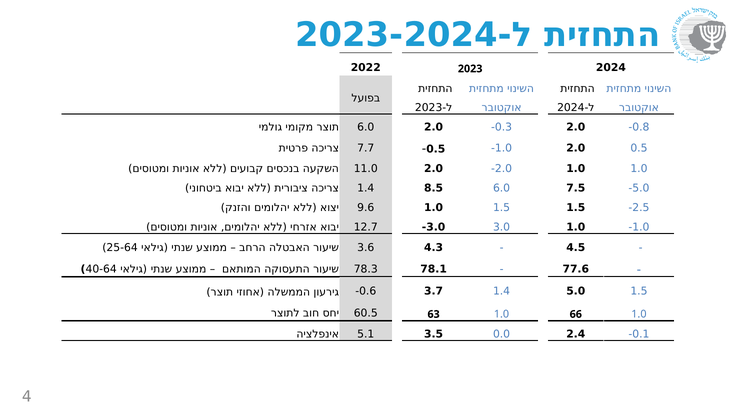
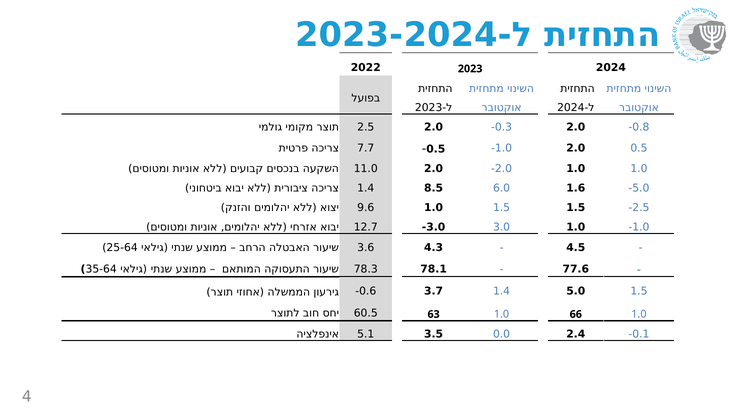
6.0: 6.0 -> 2.5 (366, 127)
7.5: 7.5 -> 1.6 (576, 188)
40-64: 40-64 -> 35-64 (101, 269)
